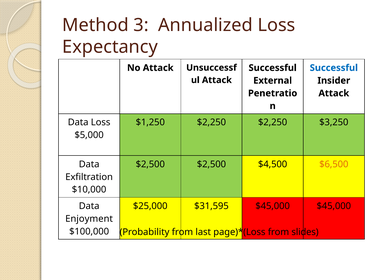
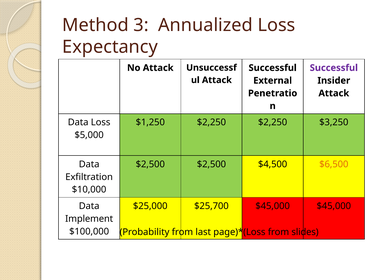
Successful colour: blue -> purple (334, 68)
$31,595: $31,595 -> $25,700 (211, 206)
Enjoyment: Enjoyment -> Implement (89, 219)
